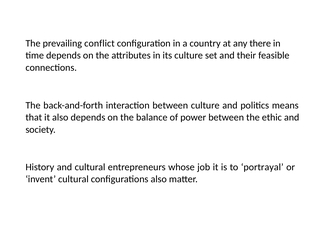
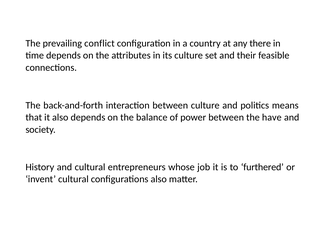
ethic: ethic -> have (272, 118)
portrayal: portrayal -> furthered (262, 167)
